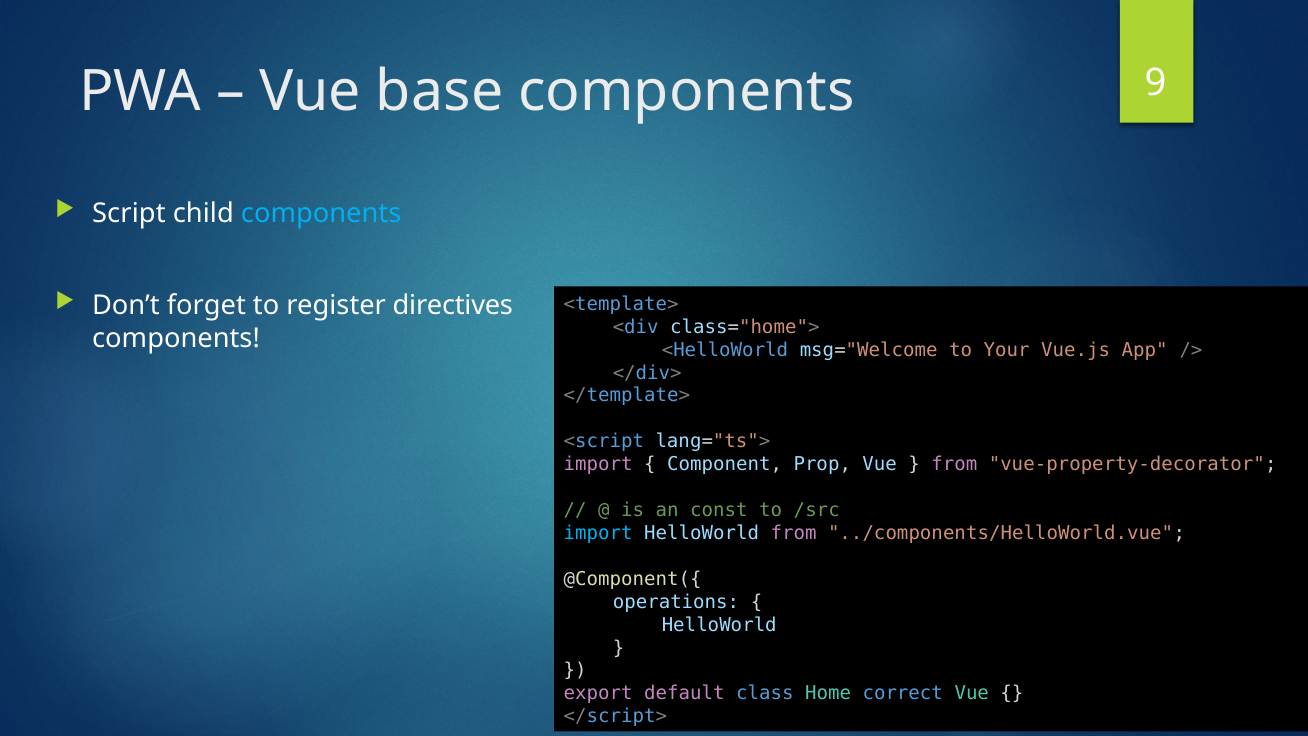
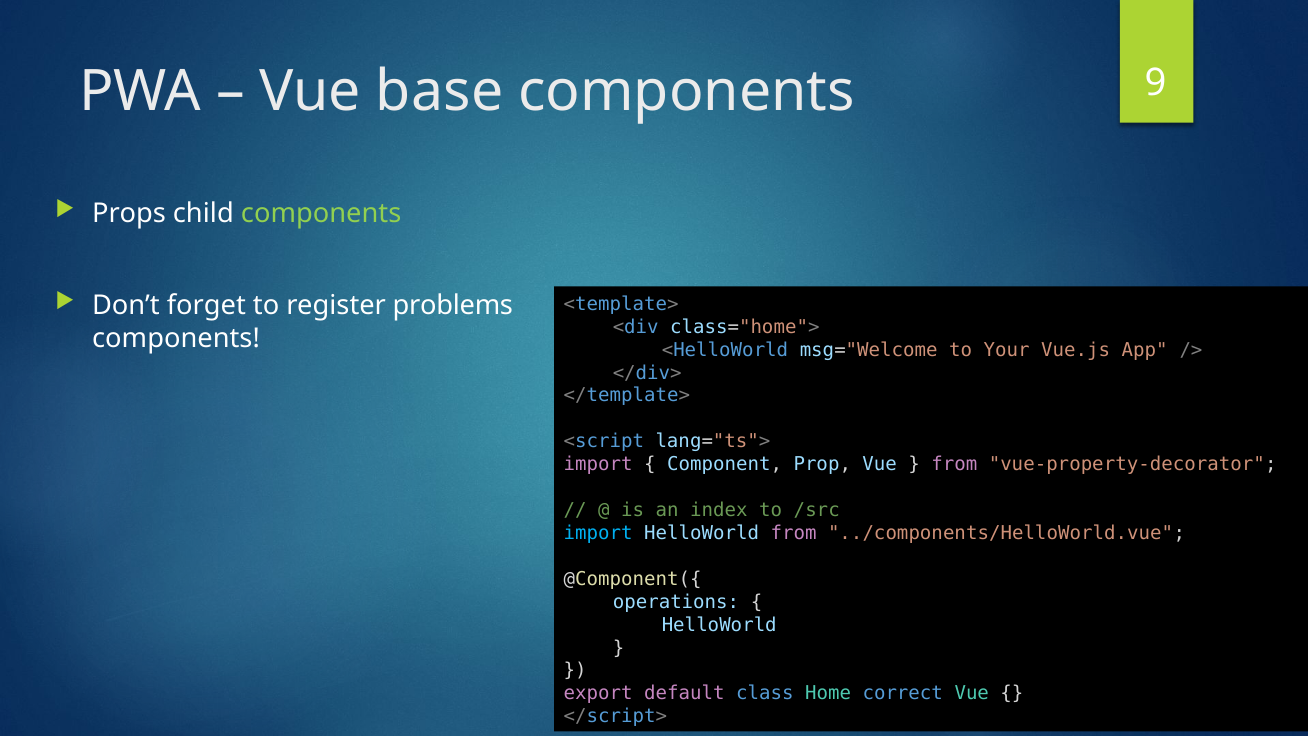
Script: Script -> Props (129, 213)
components colour: light blue -> light green (321, 213)
directives: directives -> problems (453, 306)
const: const -> index (719, 510)
